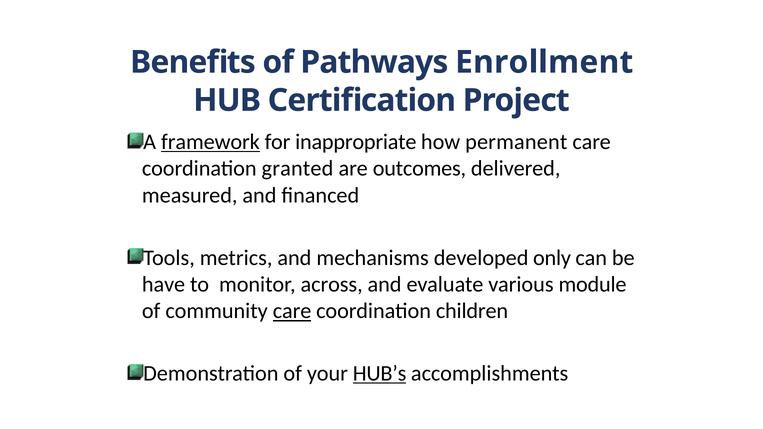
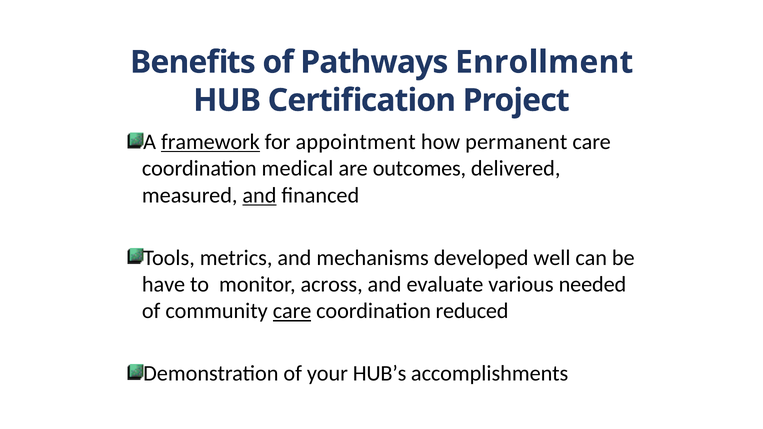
inappropriate: inappropriate -> appointment (356, 142)
granted: granted -> medical (298, 169)
and underline: none -> present (259, 195)
only: only -> well (552, 258)
module: module -> needed (592, 285)
children: children -> reduced (472, 311)
HUB’s underline: present -> none (380, 374)
